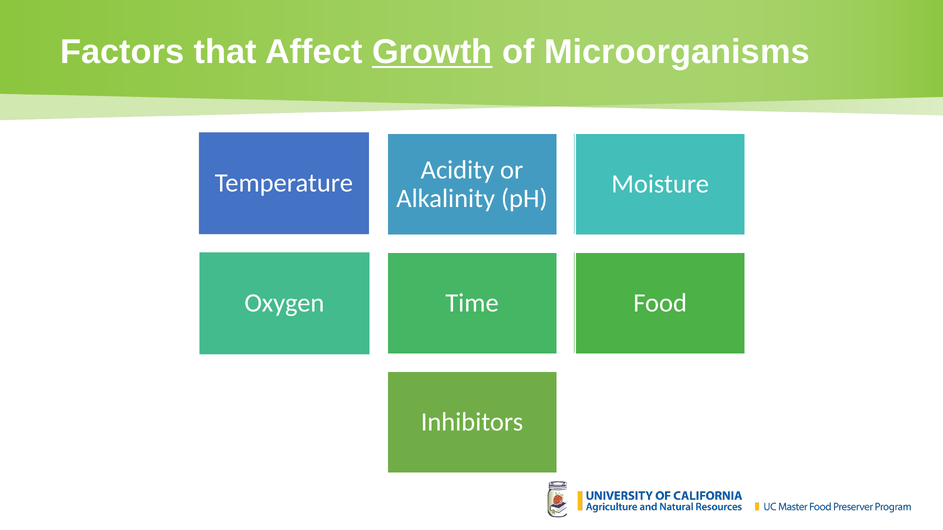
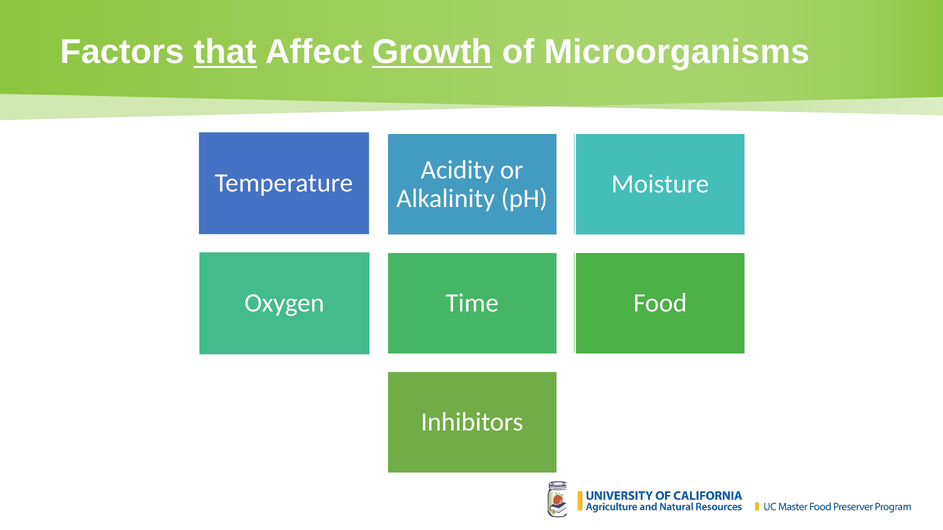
that underline: none -> present (225, 52)
